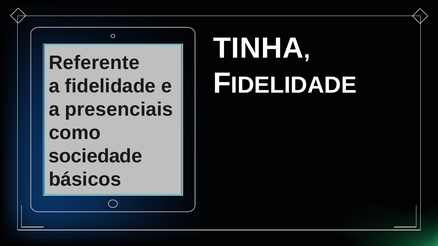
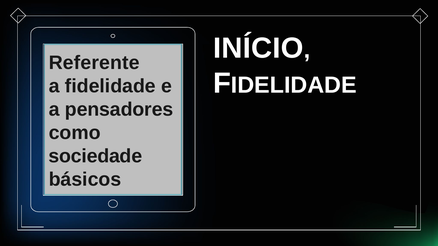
TINHA: TINHA -> INÍCIO (258, 48)
presenciais: presenciais -> pensadores (119, 109)
